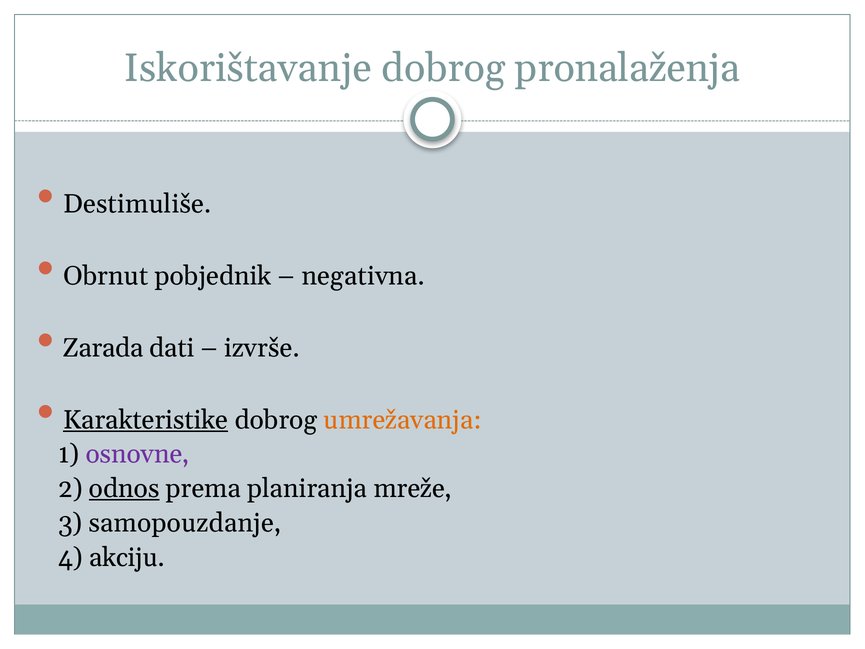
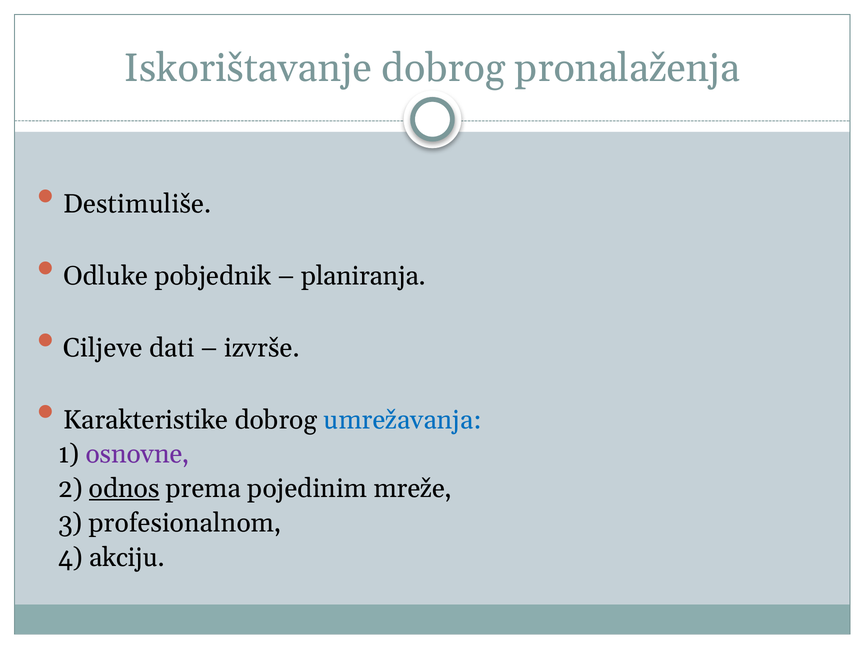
Obrnut: Obrnut -> Odluke (106, 276)
negativna: negativna -> planiranja (364, 276)
Zarada: Zarada -> Ciljeve (103, 348)
Karakteristike underline: present -> none (146, 420)
umrežavanja colour: orange -> blue (403, 420)
planiranja: planiranja -> pojedinim (307, 488)
samopouzdanje: samopouzdanje -> profesionalnom (185, 523)
